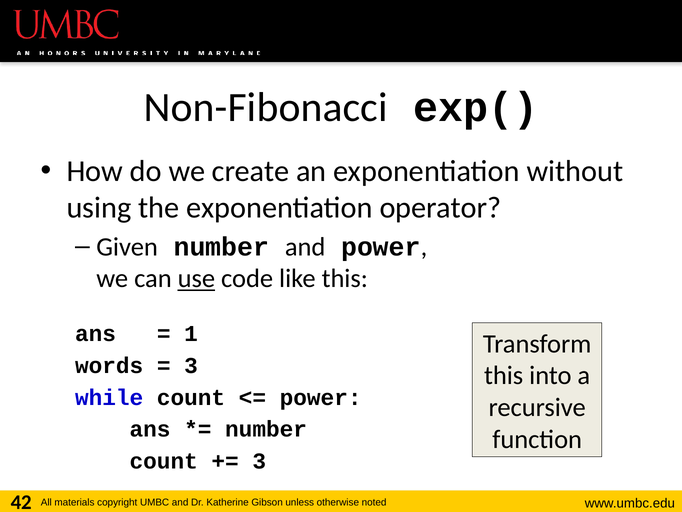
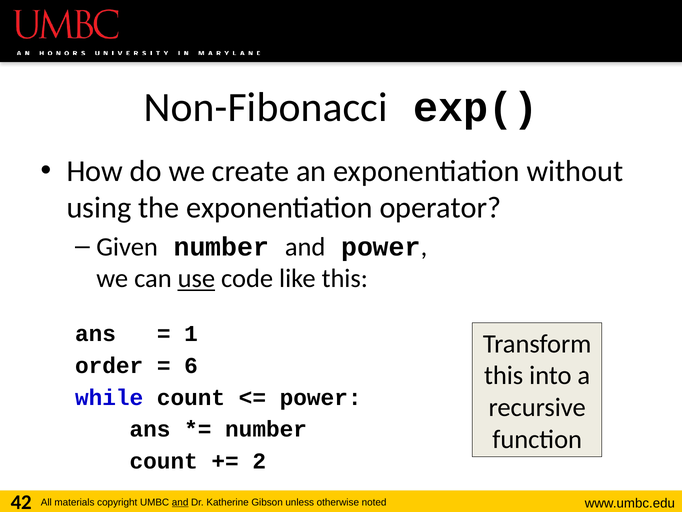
words: words -> order (109, 365)
3: 3 -> 6 (191, 365)
3: 3 -> 2 (259, 461)
and underline: none -> present (180, 502)
